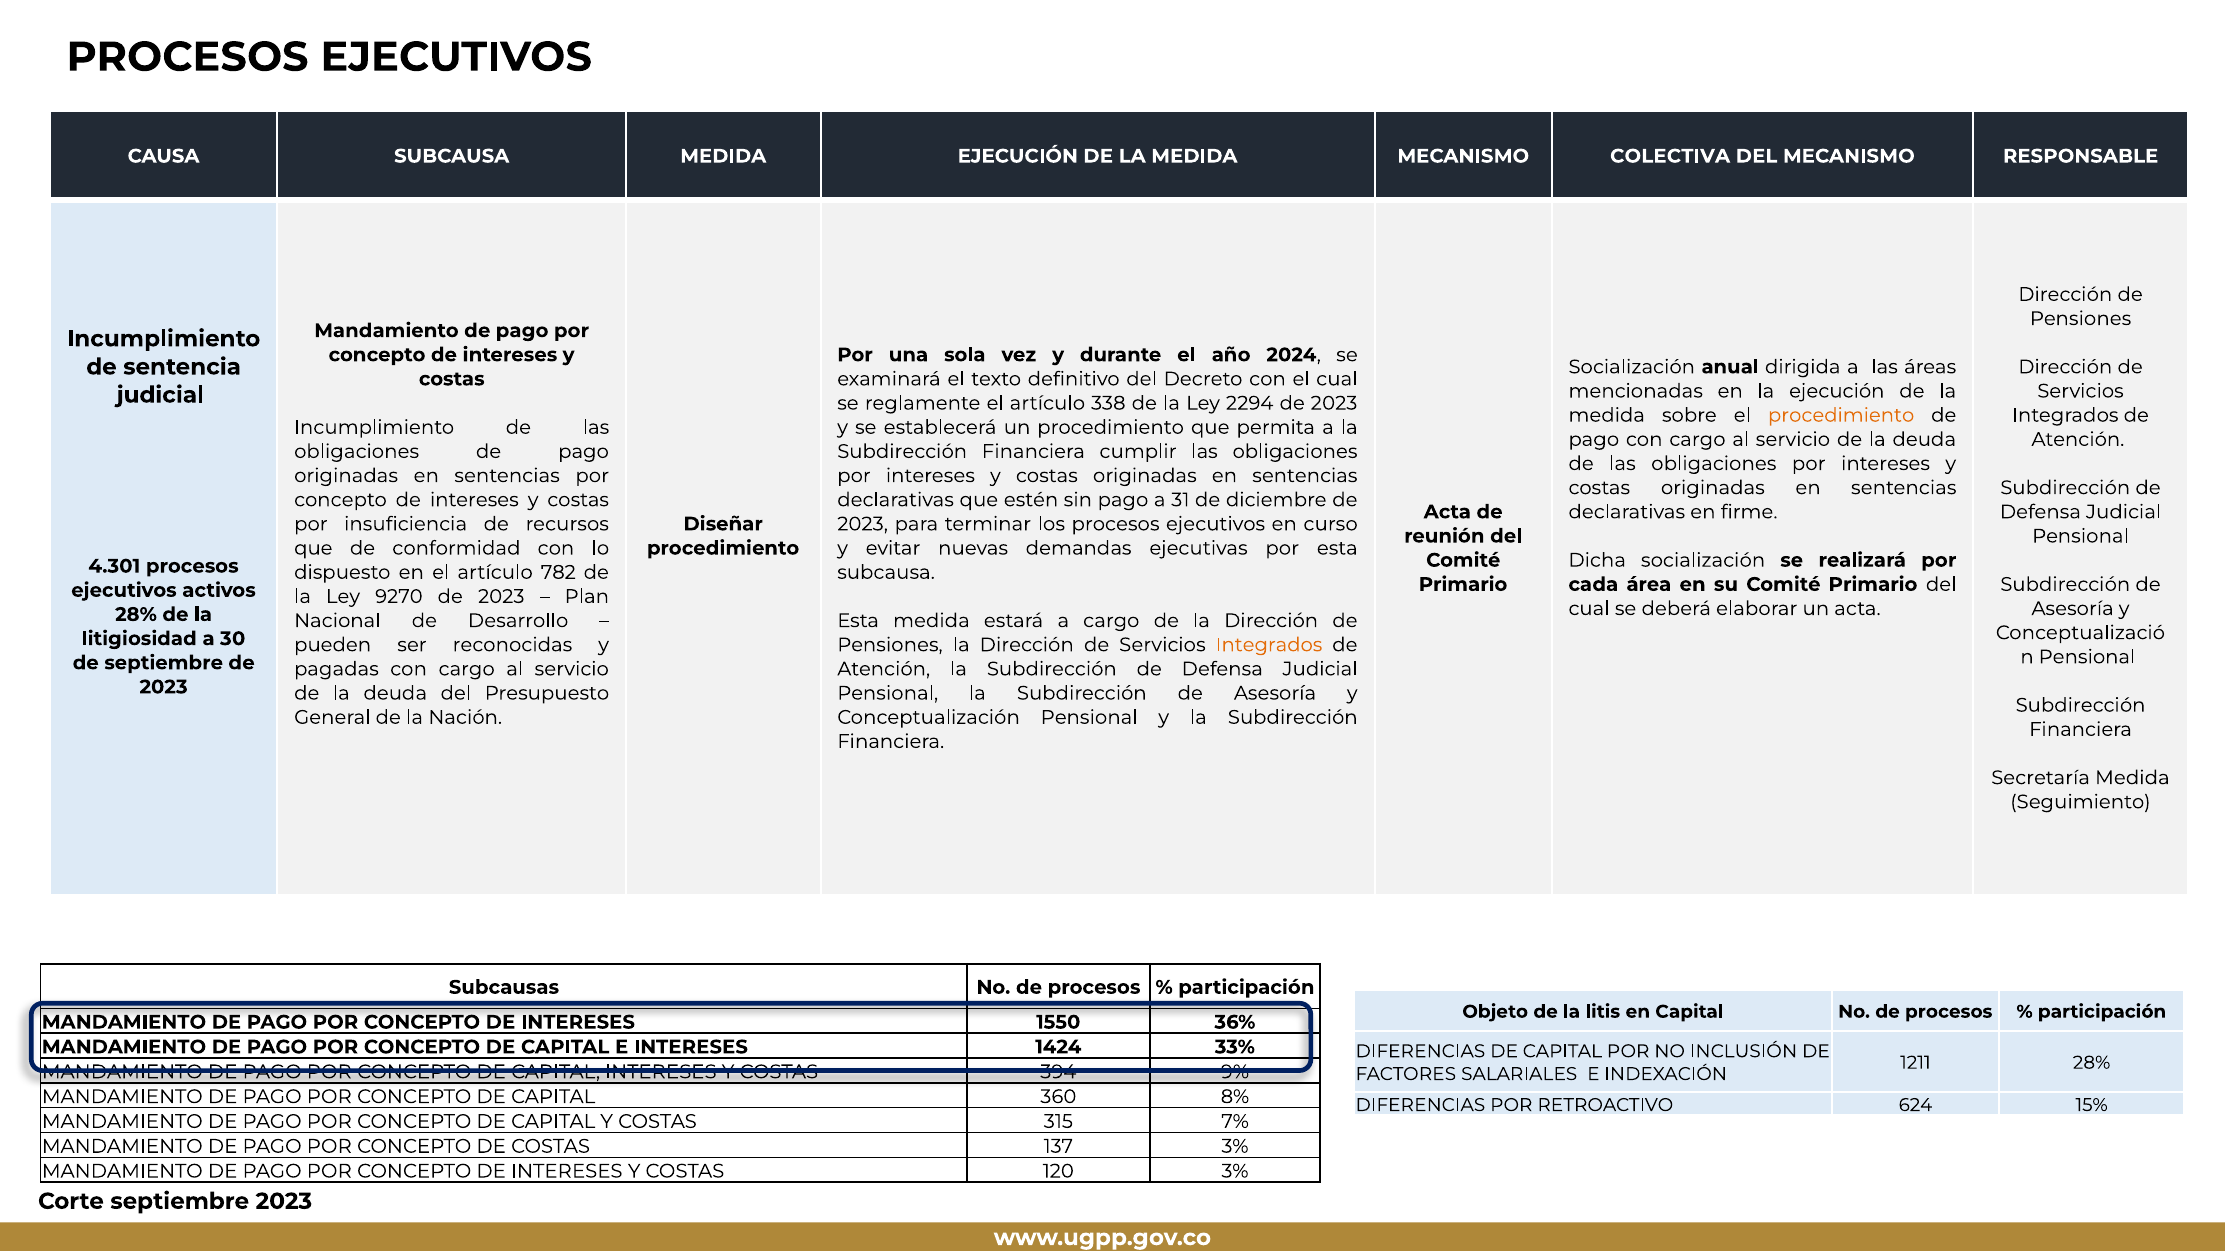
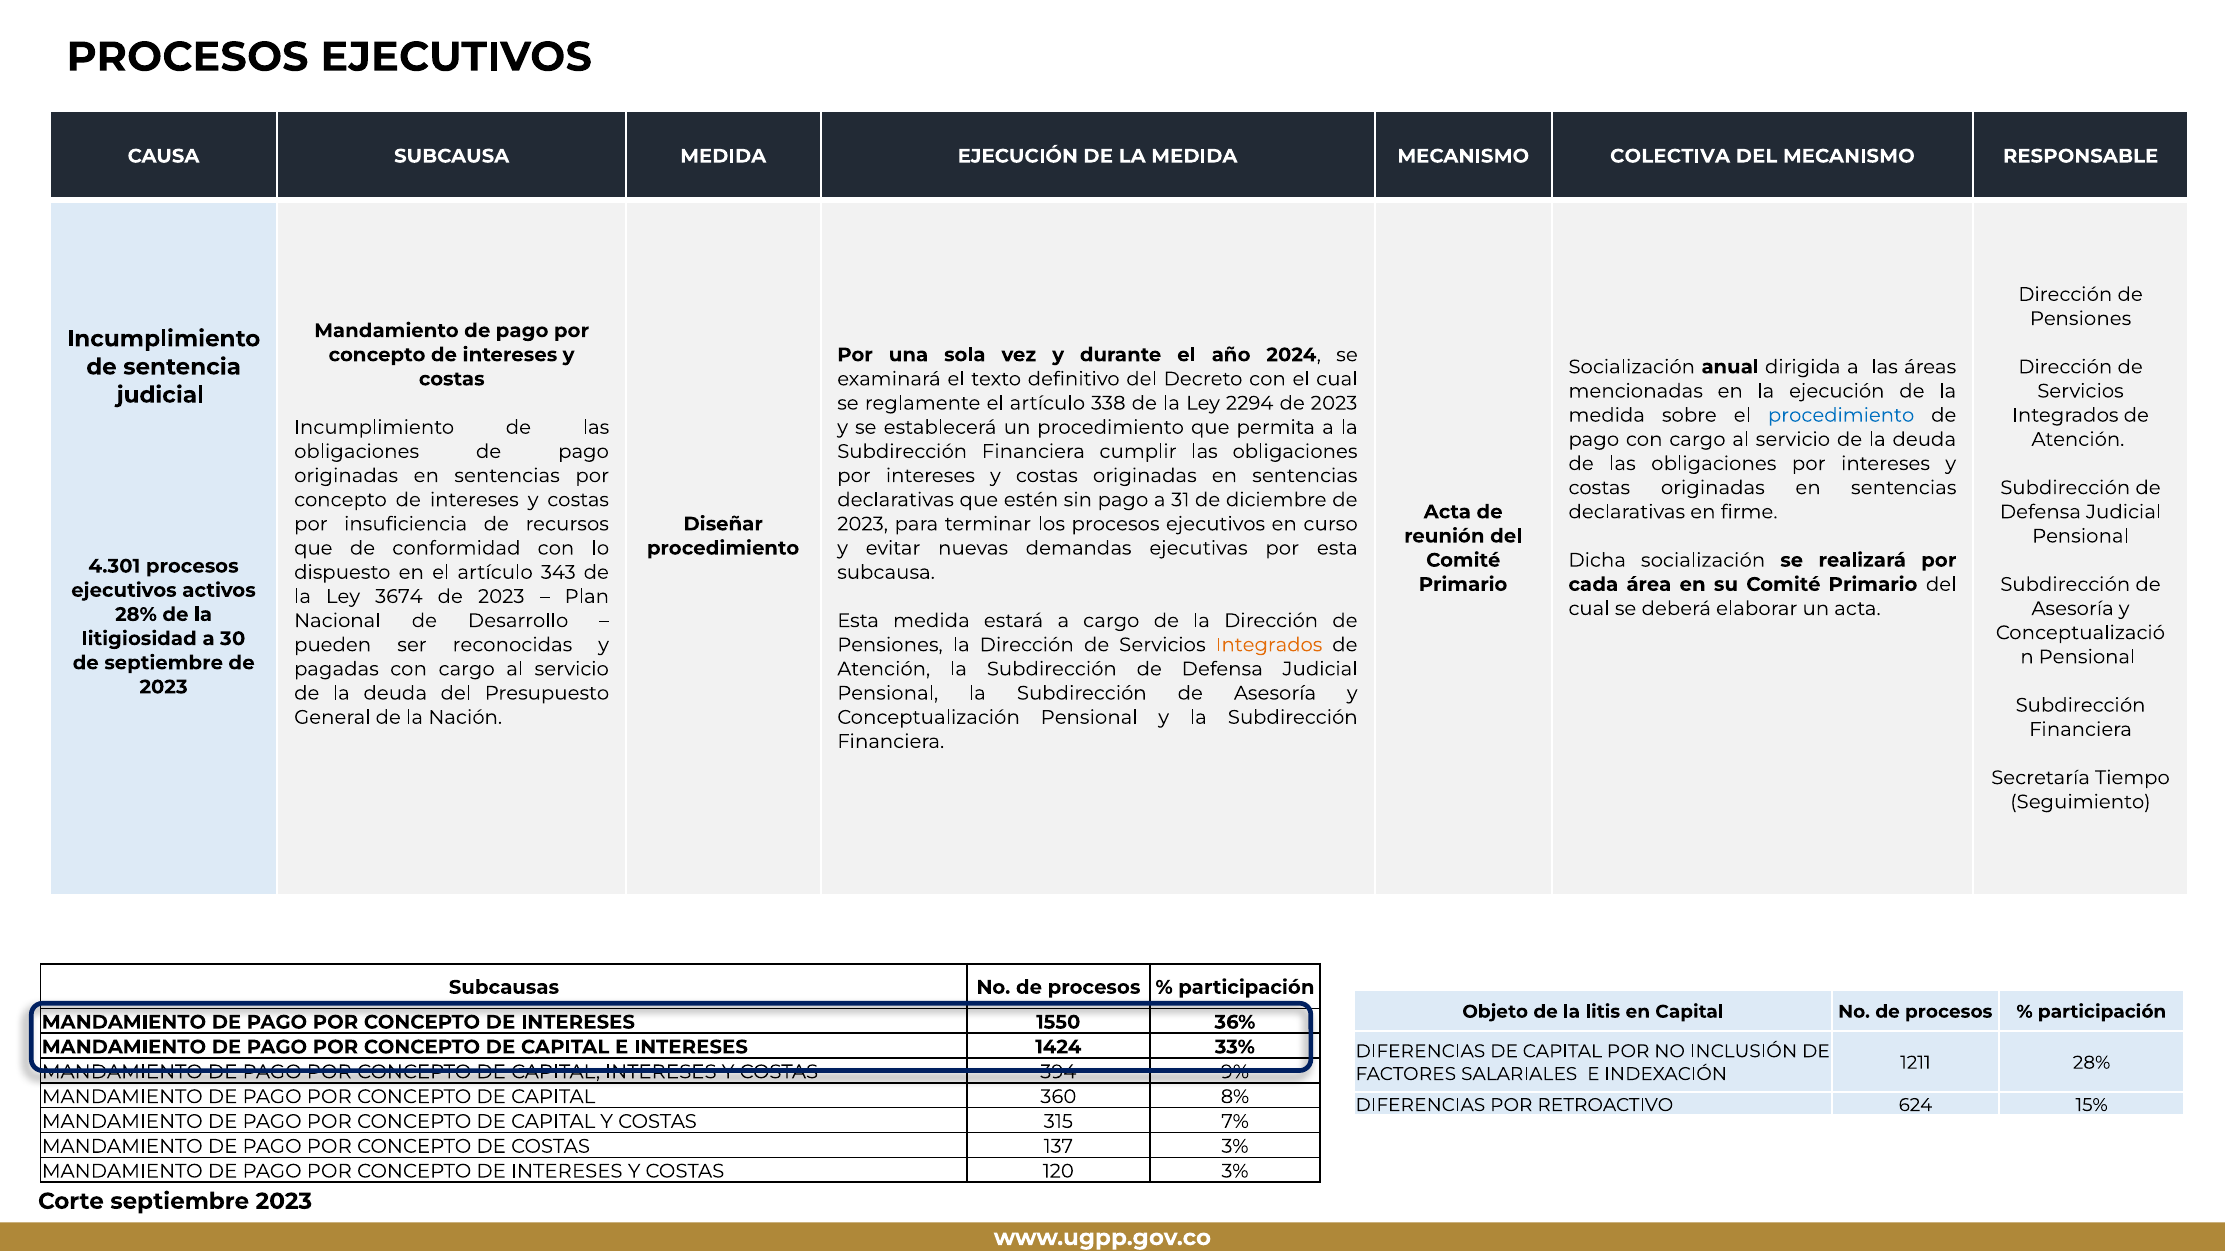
procedimiento colour: orange -> blue (1841, 415)
782: 782 -> 343 (558, 573)
9270: 9270 -> 3674 (399, 597)
Secretaría Medida: Medida -> Tiempo (2132, 778)
